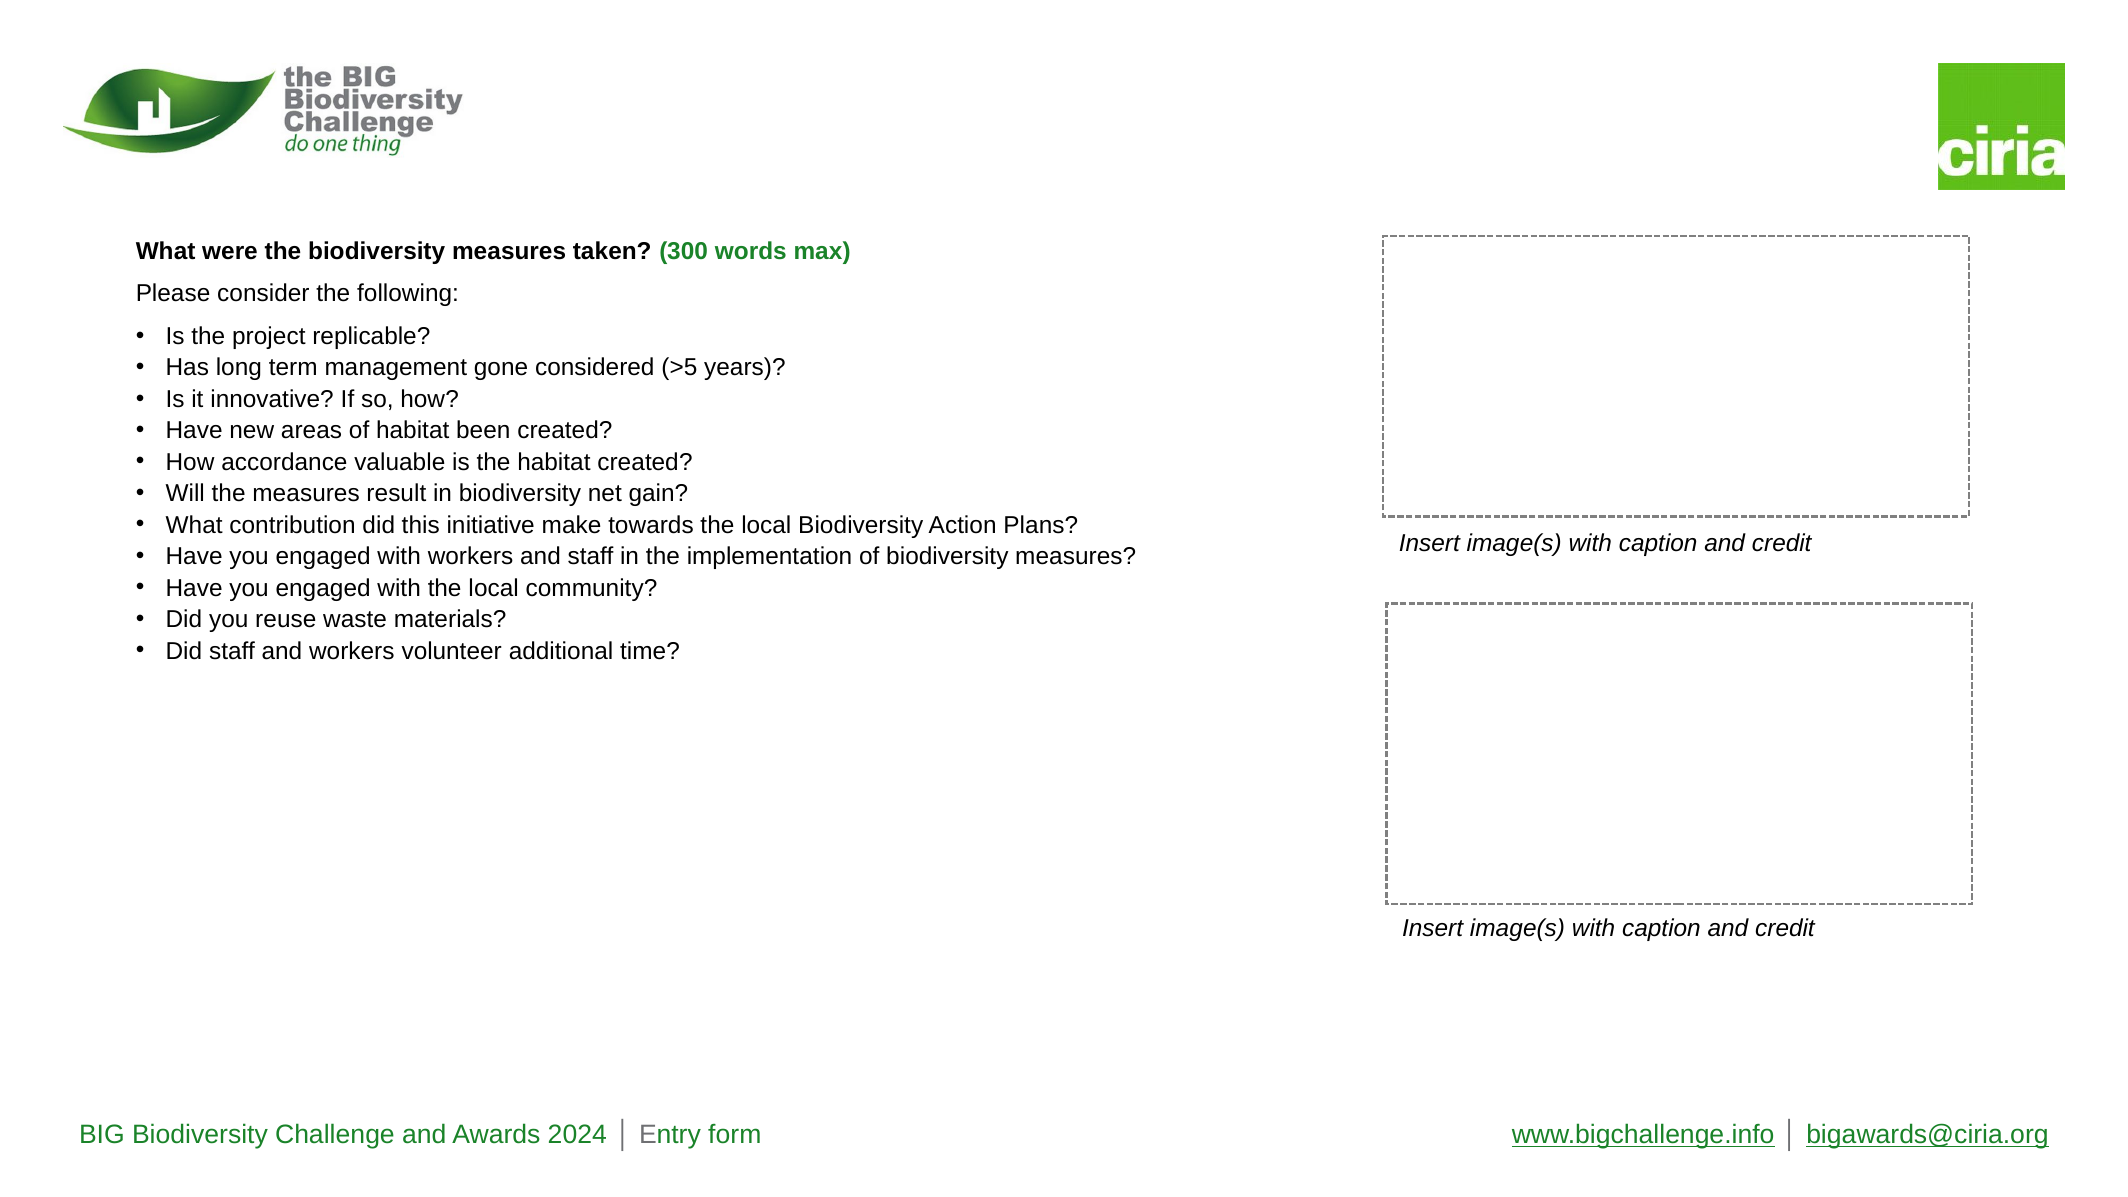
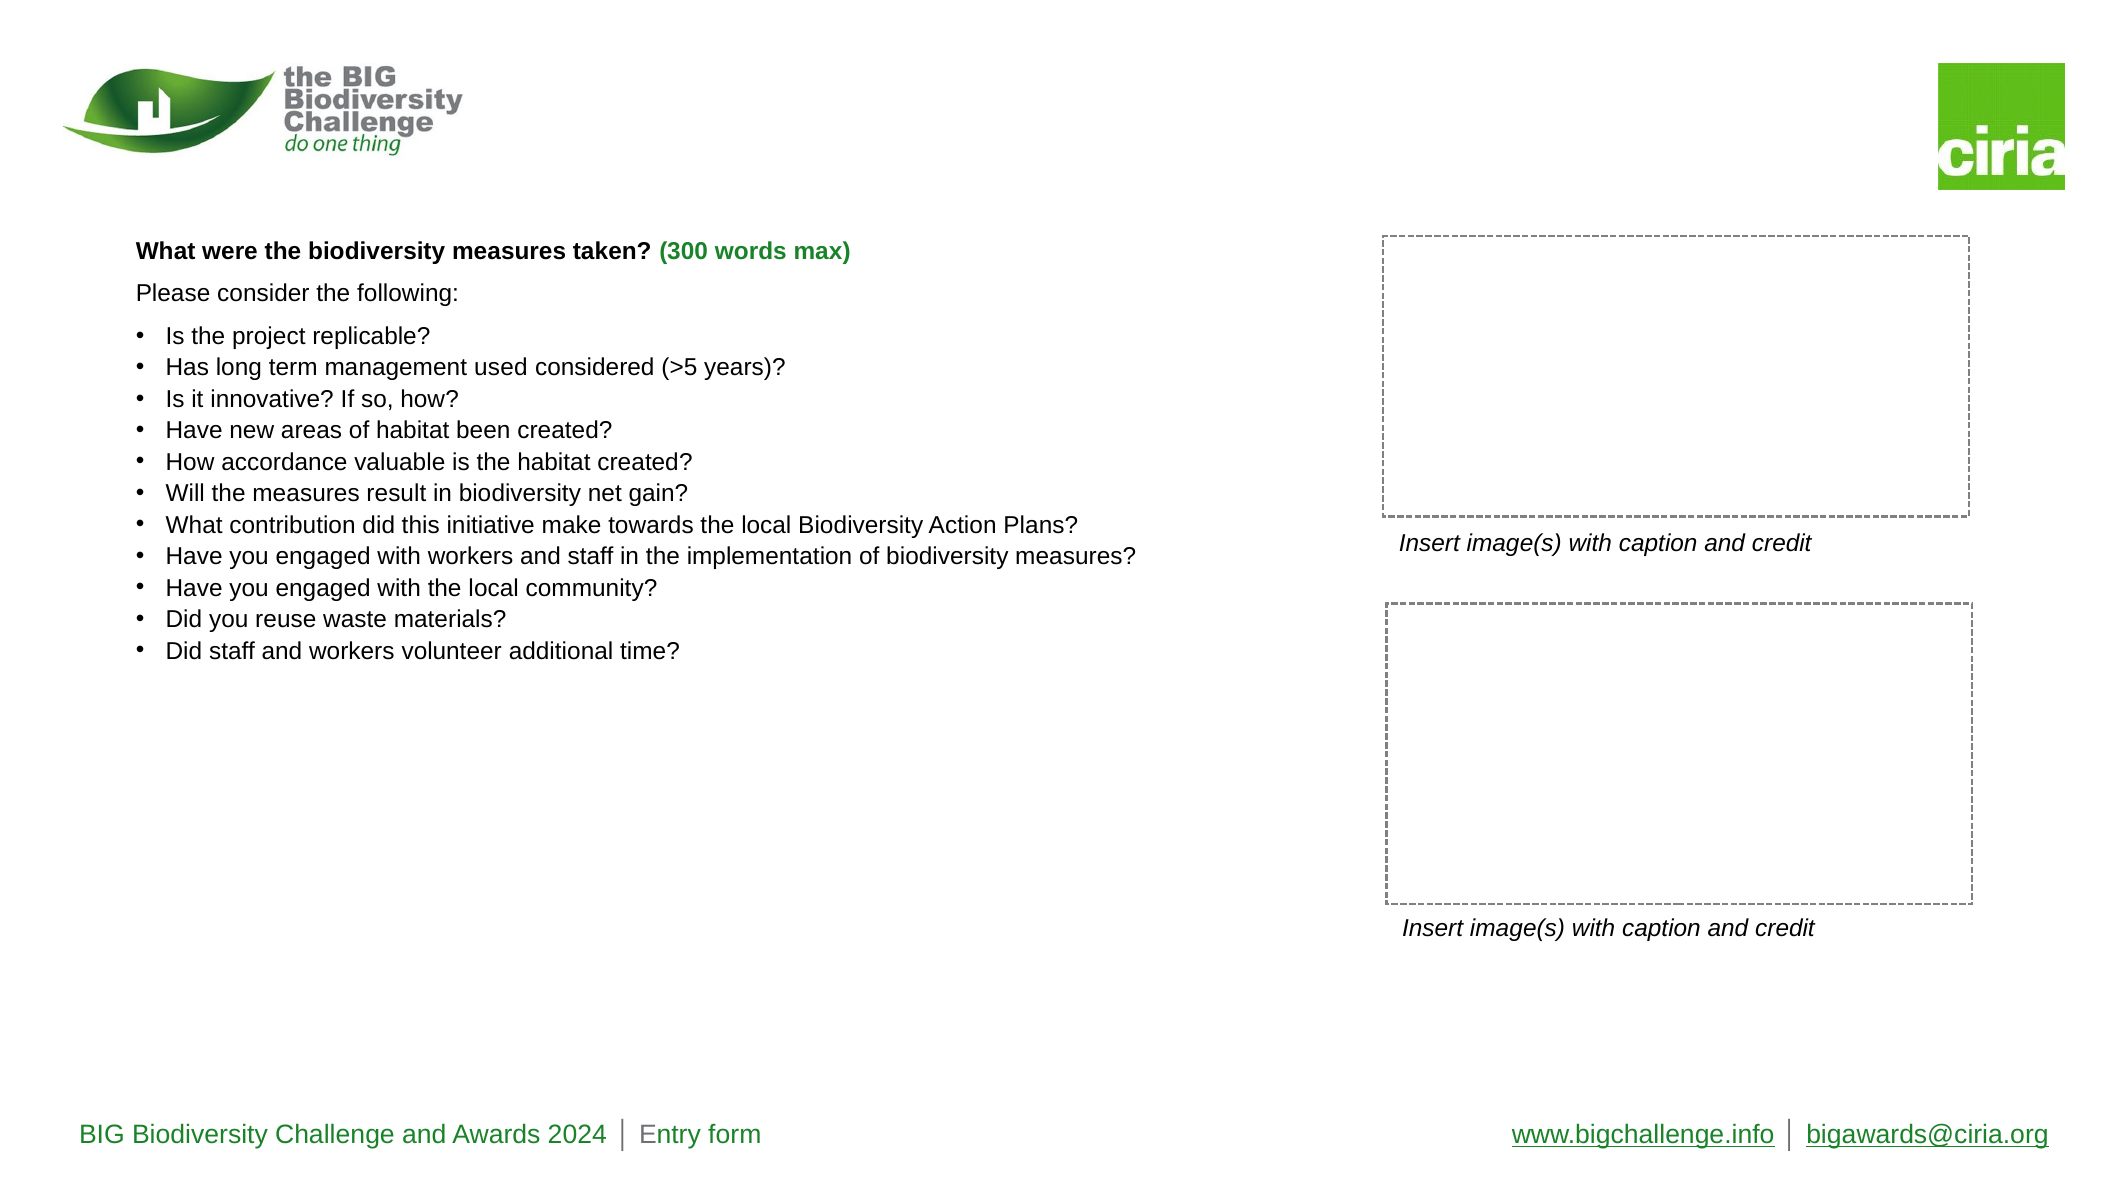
gone: gone -> used (501, 368)
